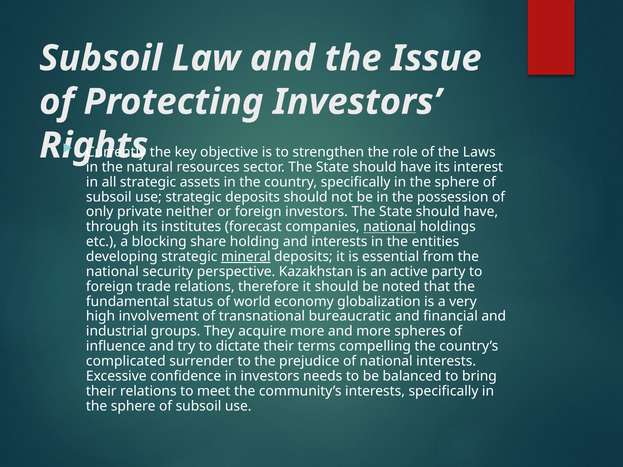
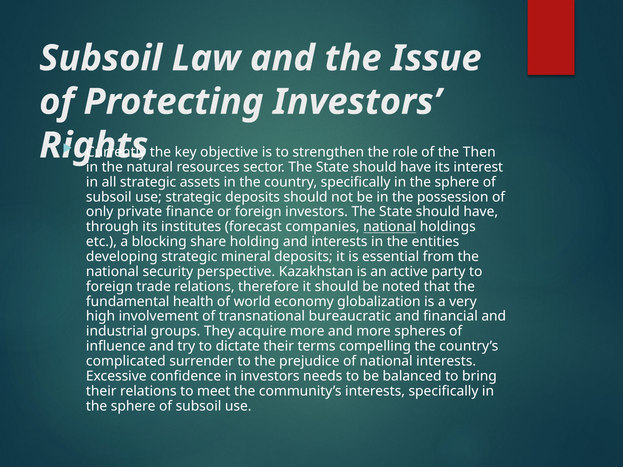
Laws: Laws -> Then (479, 152)
neither: neither -> finance (190, 212)
mineral underline: present -> none (246, 257)
status: status -> health (193, 302)
